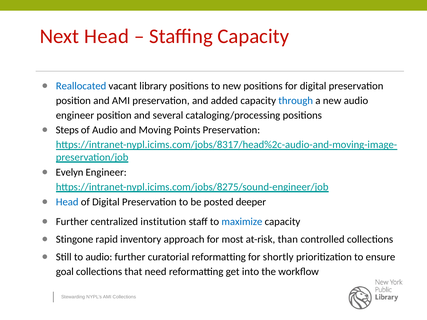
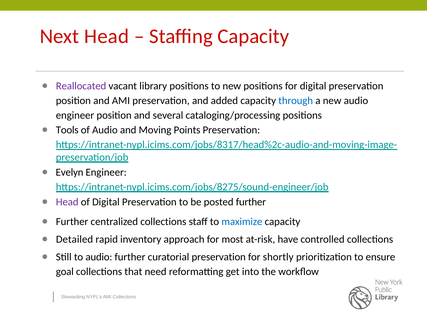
Reallocated colour: blue -> purple (81, 86)
Steps: Steps -> Tools (67, 130)
Head colour: blue -> purple (67, 202)
posted deeper: deeper -> further (251, 202)
centralized institution: institution -> collections (163, 222)
Stingone: Stingone -> Detailed (74, 239)
than: than -> have (288, 239)
curatorial reformatting: reformatting -> preservation (219, 257)
